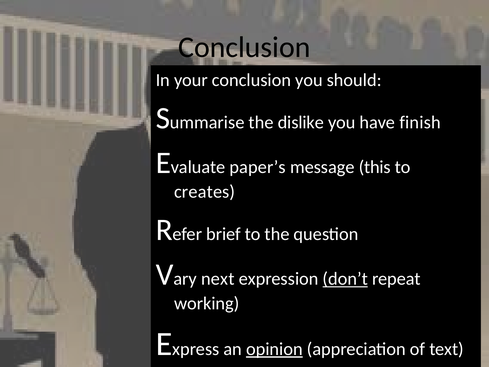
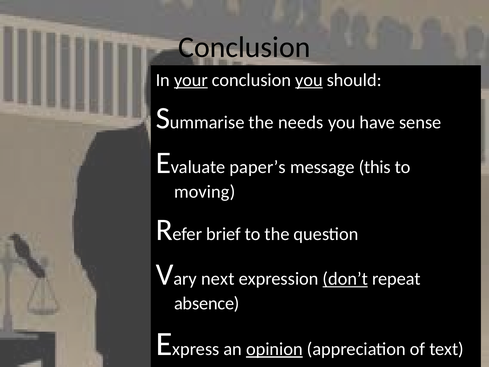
your underline: none -> present (191, 80)
you underline: none -> present (309, 80)
dislike: dislike -> needs (301, 122)
finish: finish -> sense (420, 122)
creates: creates -> moving (205, 192)
working: working -> absence (207, 303)
